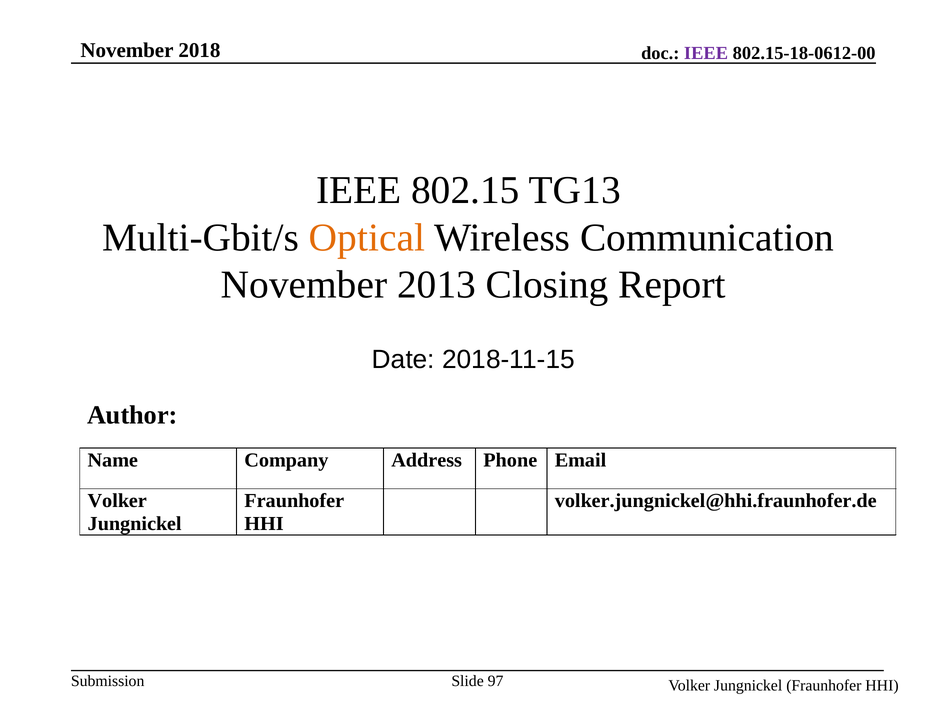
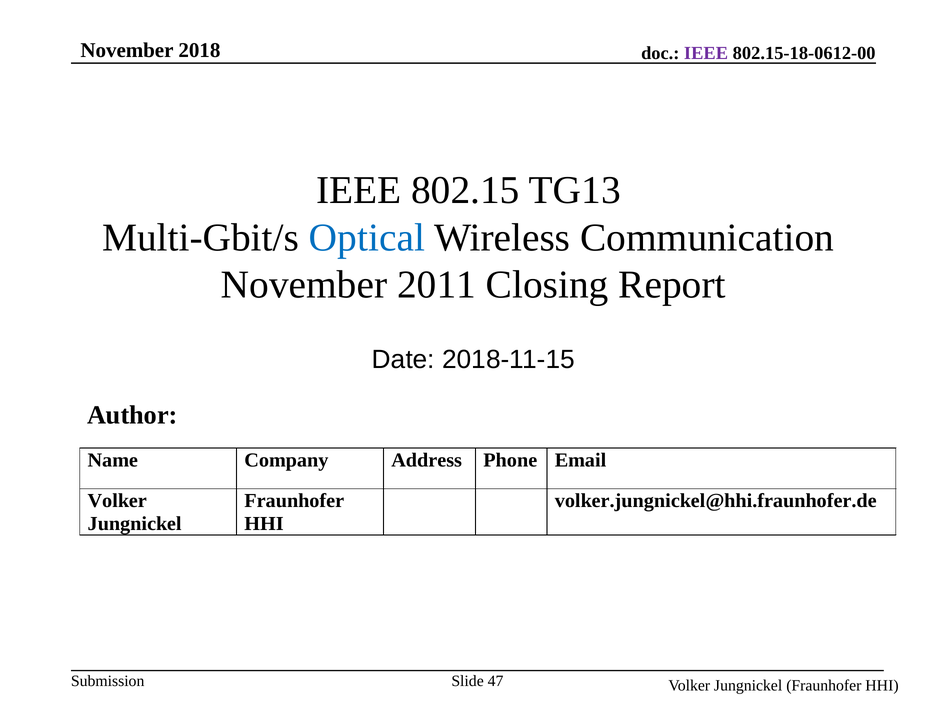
Optical colour: orange -> blue (367, 238)
2013: 2013 -> 2011 (437, 285)
97: 97 -> 47 (496, 681)
